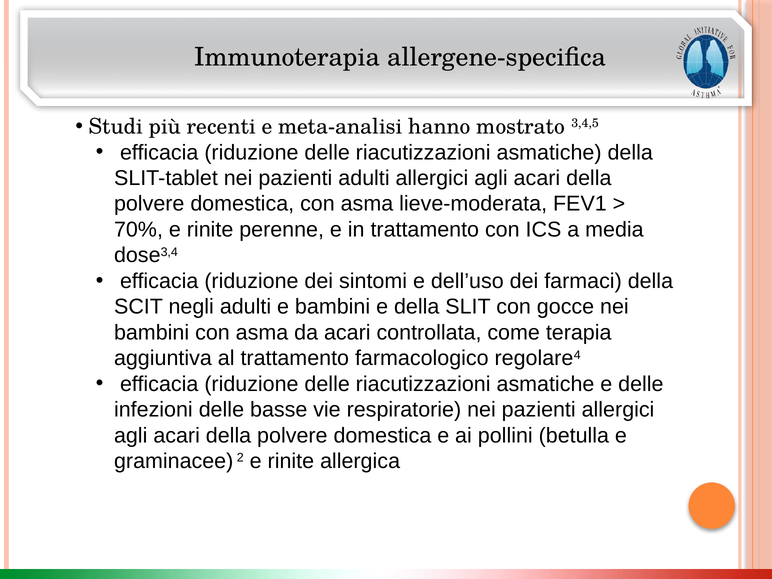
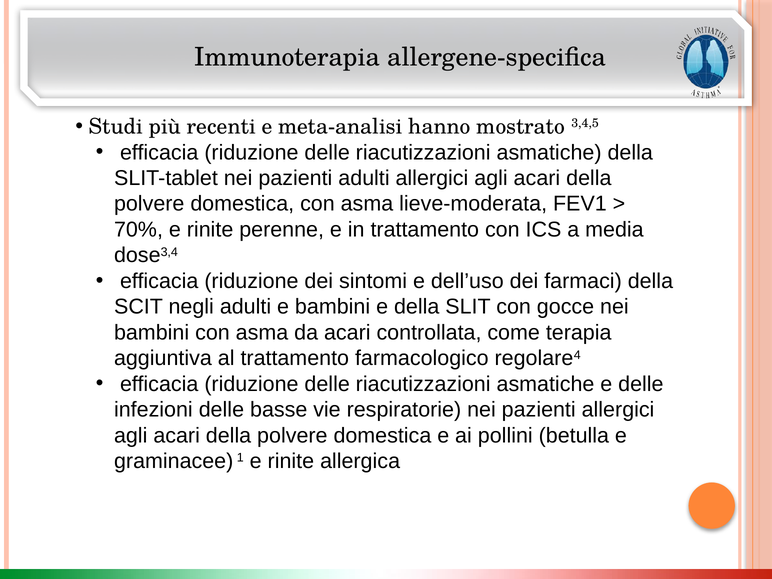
2: 2 -> 1 (240, 458)
